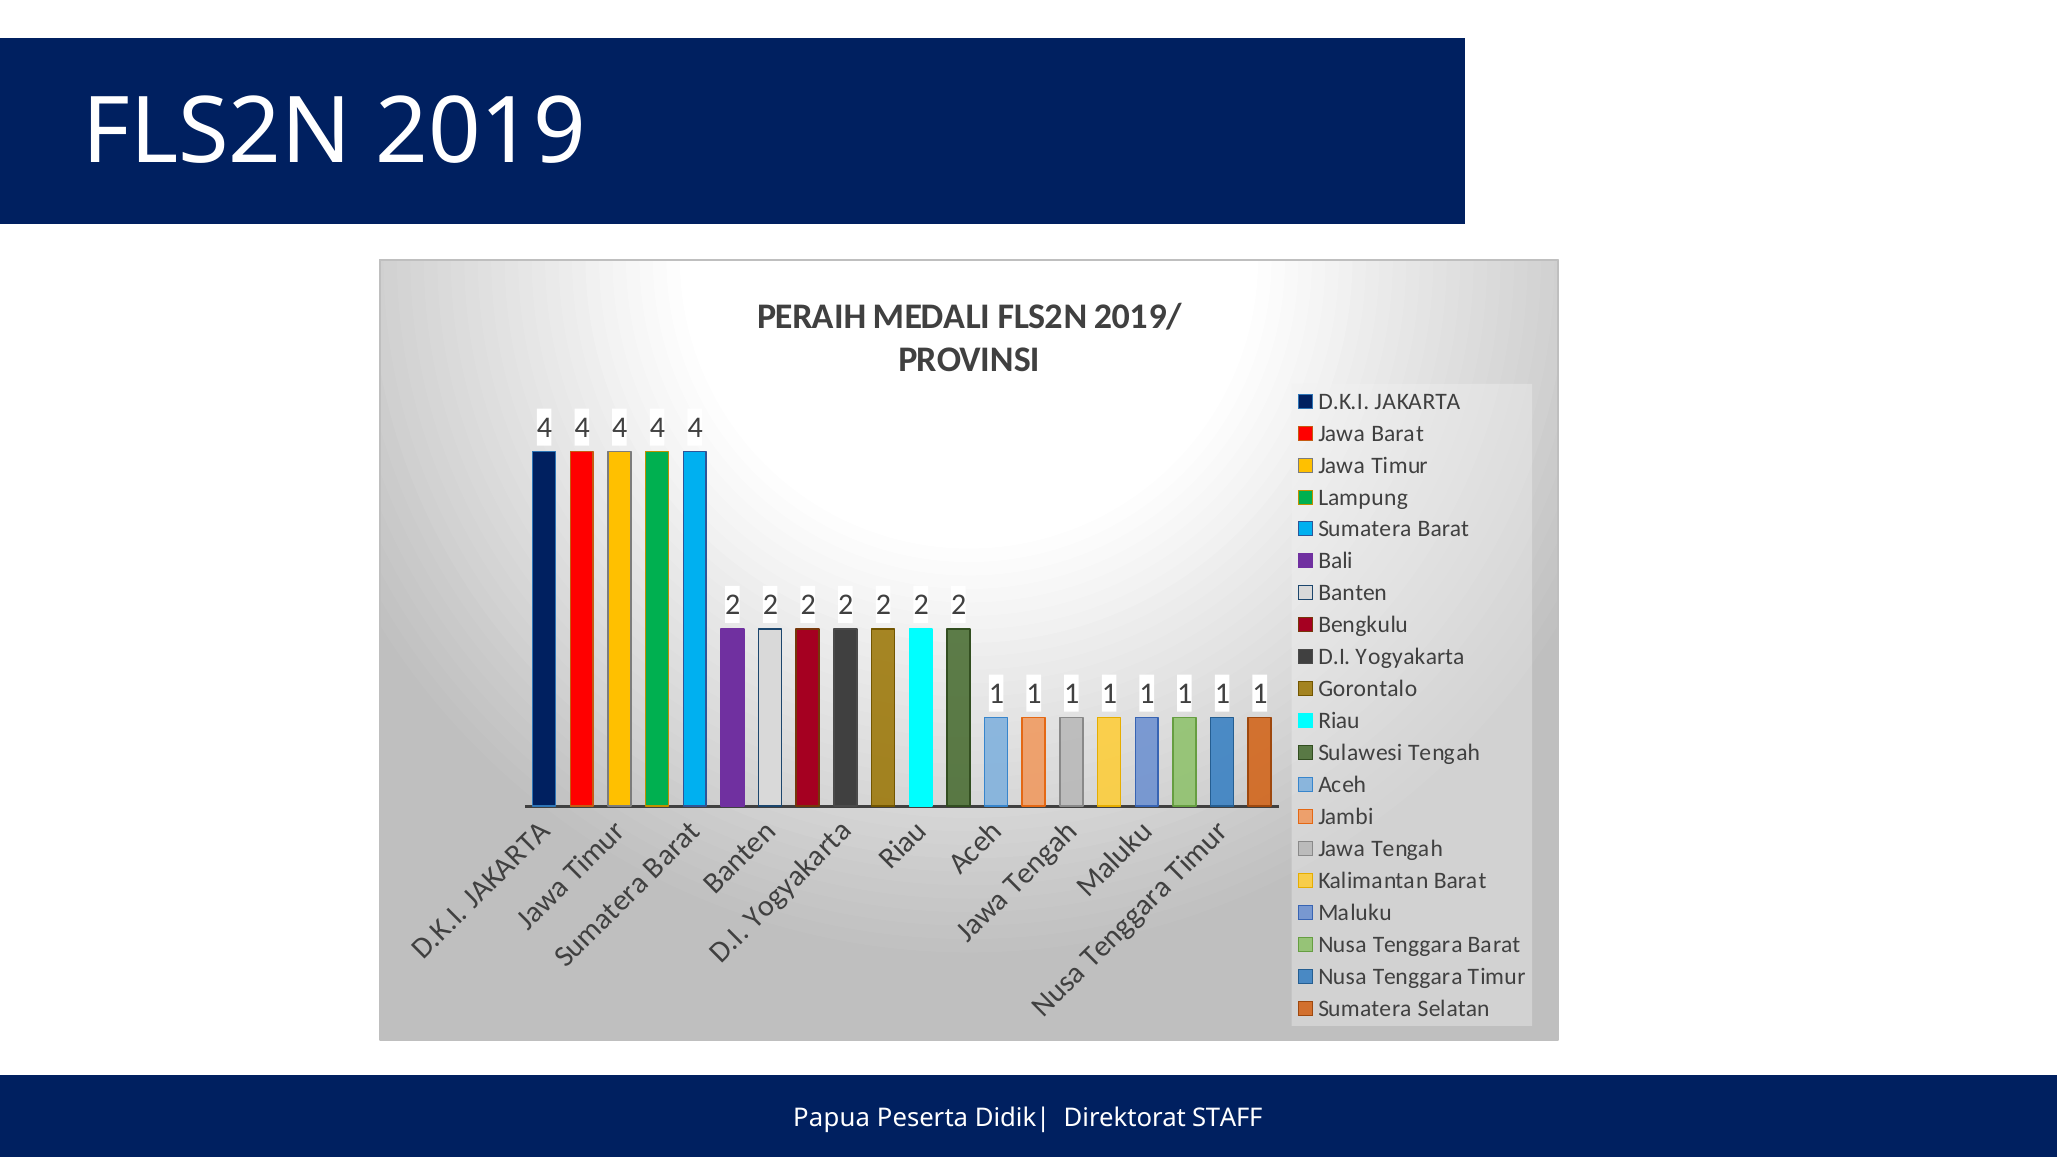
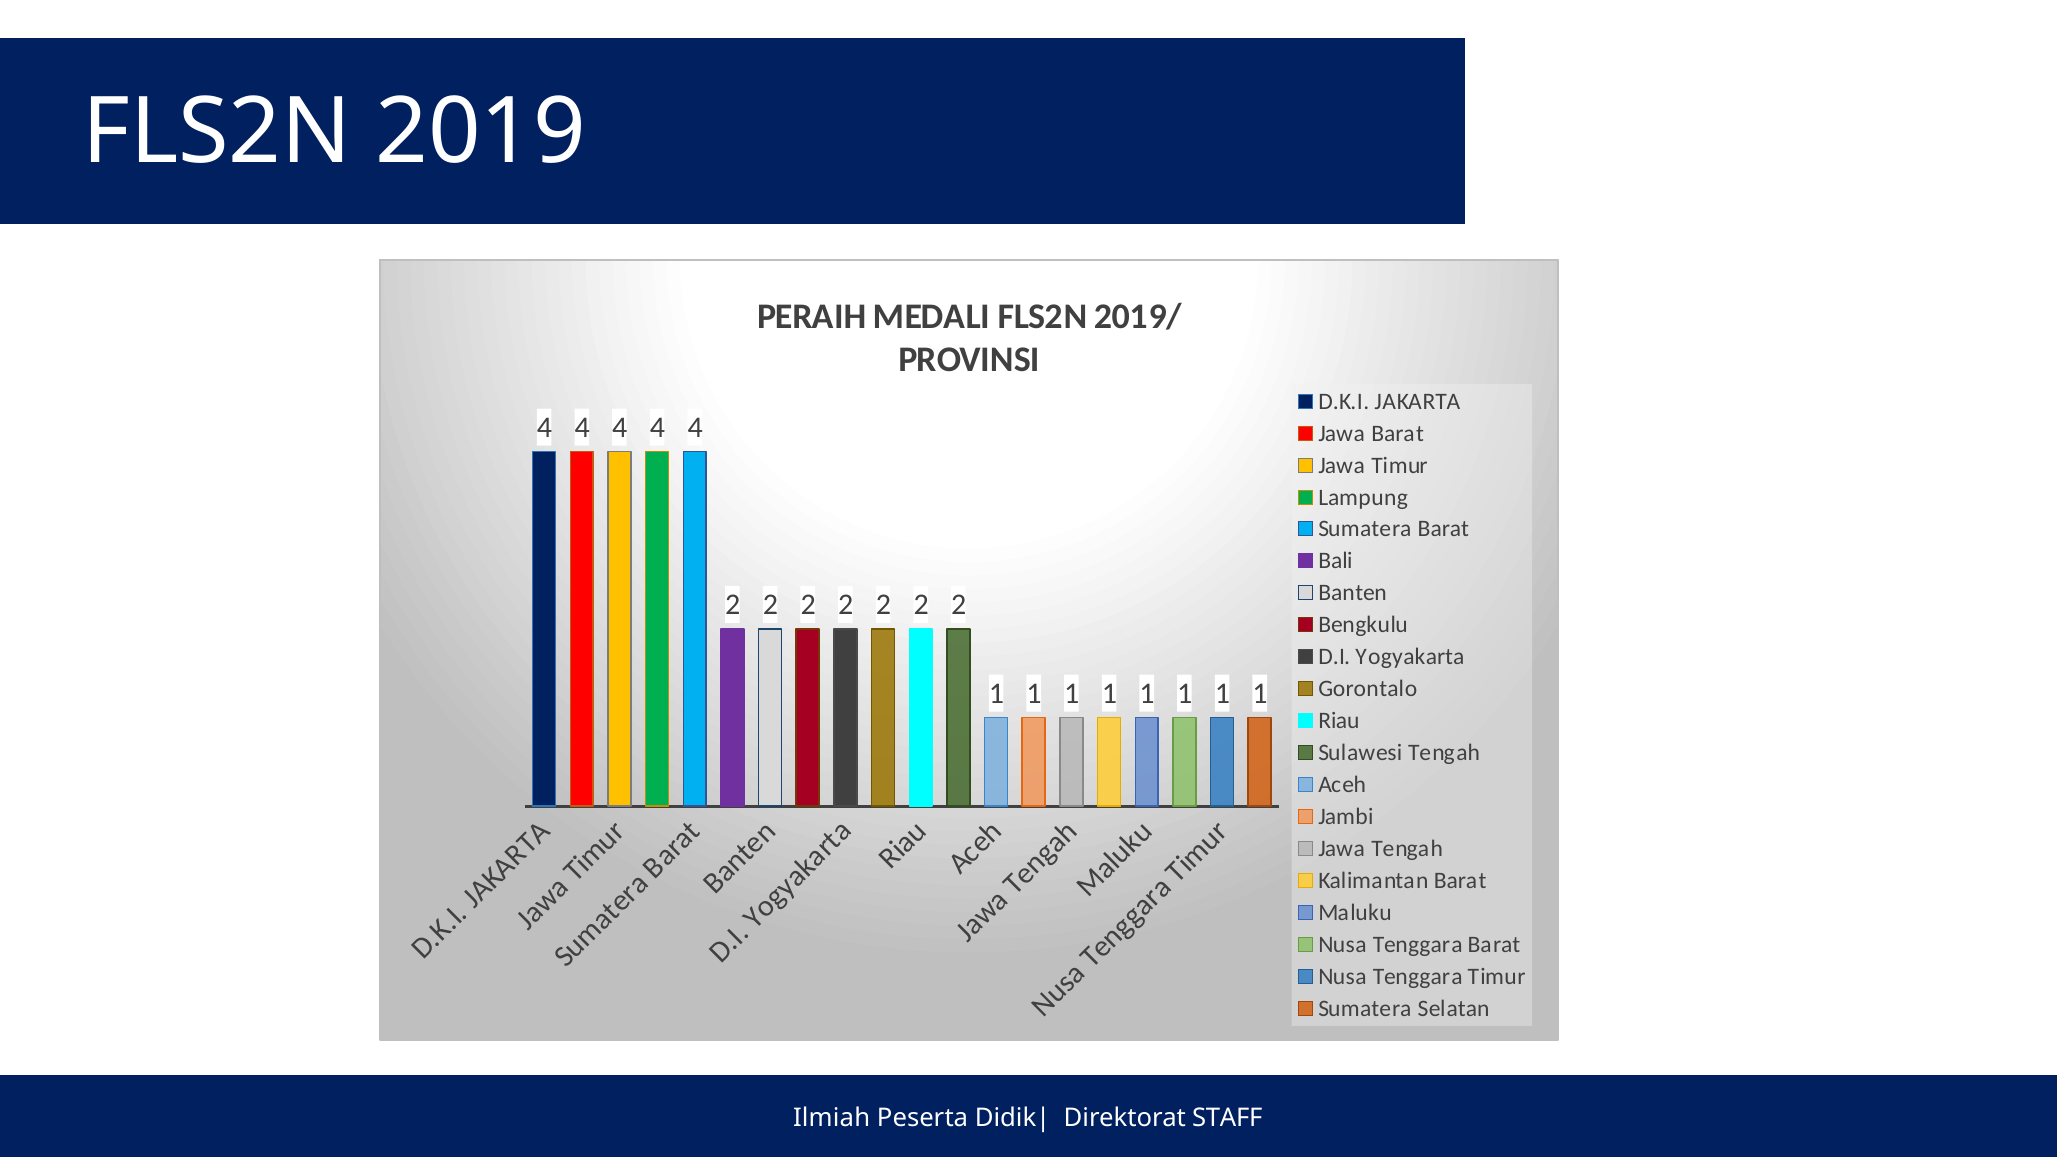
Papua: Papua -> Ilmiah (832, 1119)
